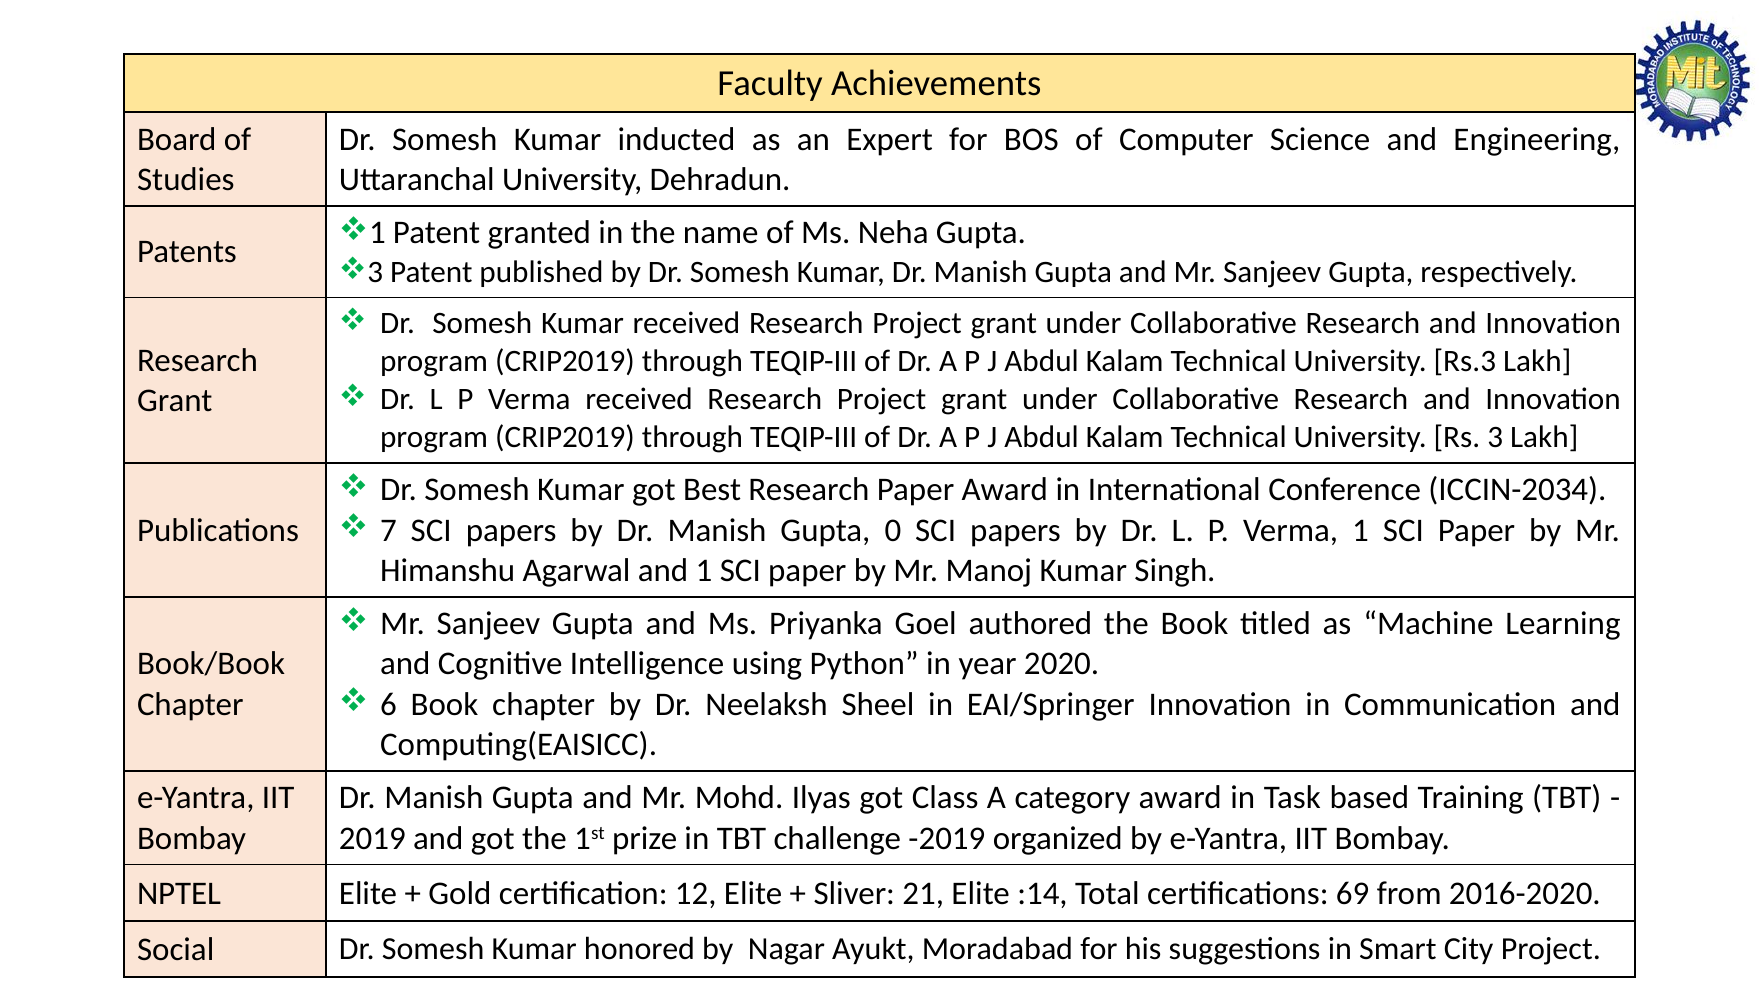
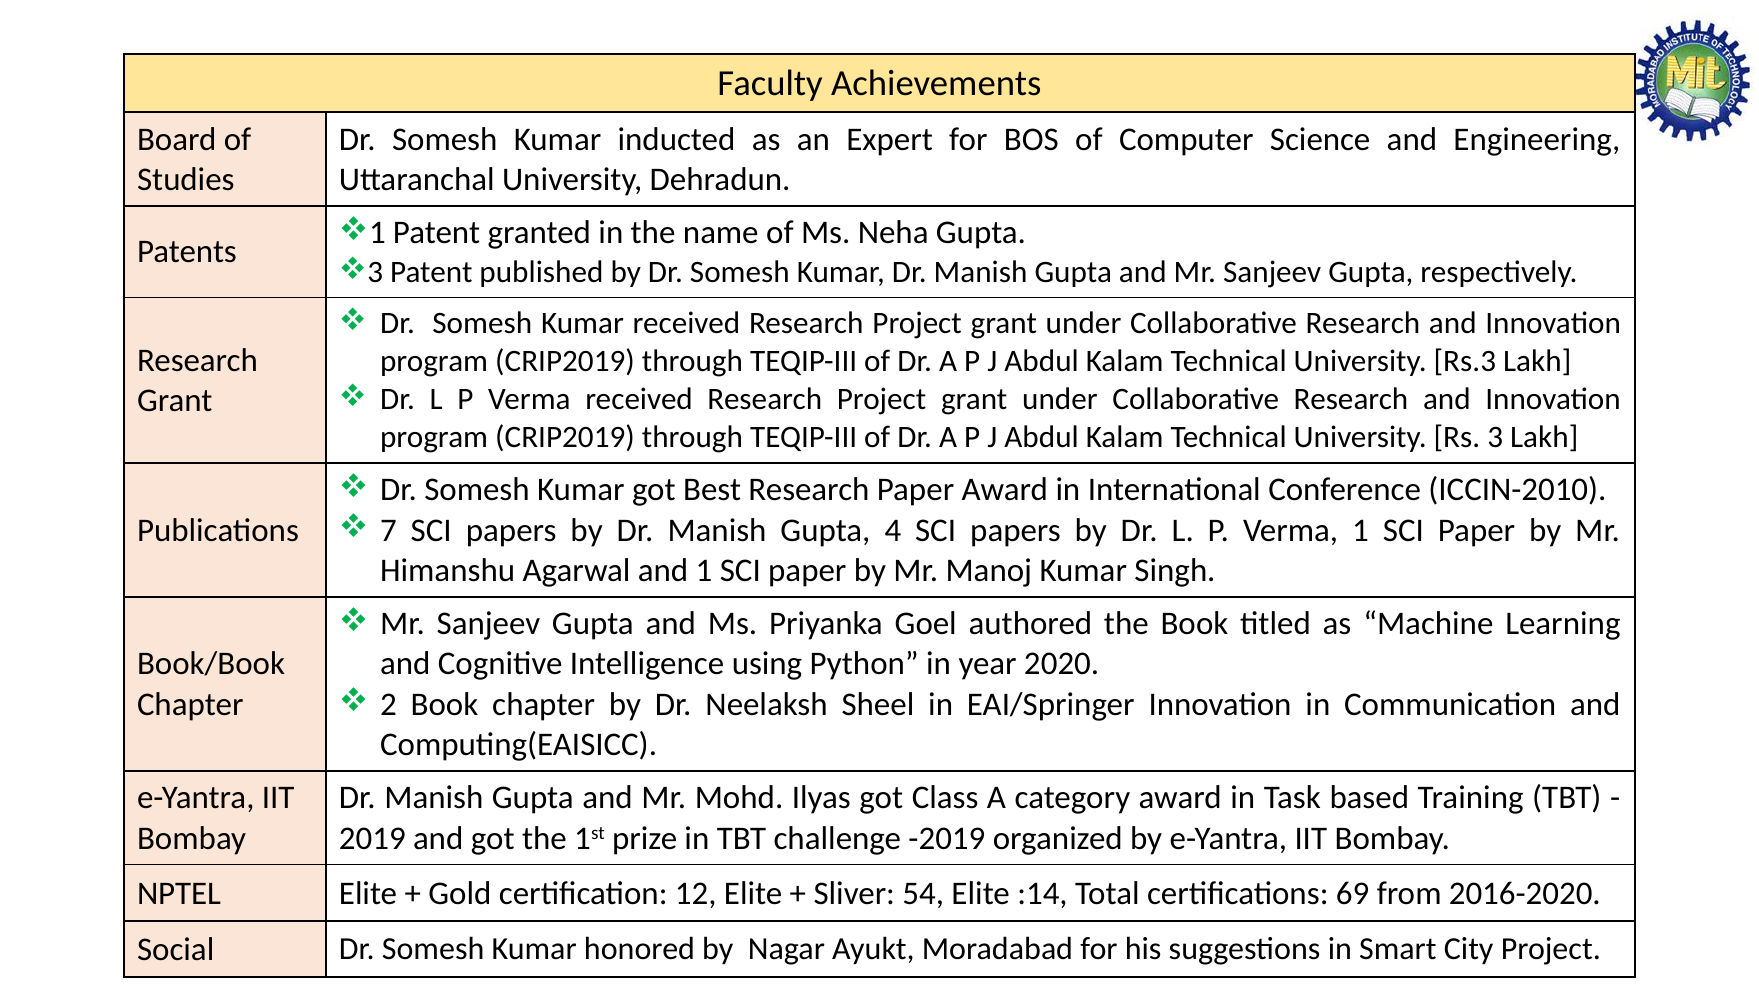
ICCIN-2034: ICCIN-2034 -> ICCIN-2010 (1517, 490)
0: 0 -> 4 (893, 530)
6: 6 -> 2 (389, 705)
21: 21 -> 54 (923, 894)
